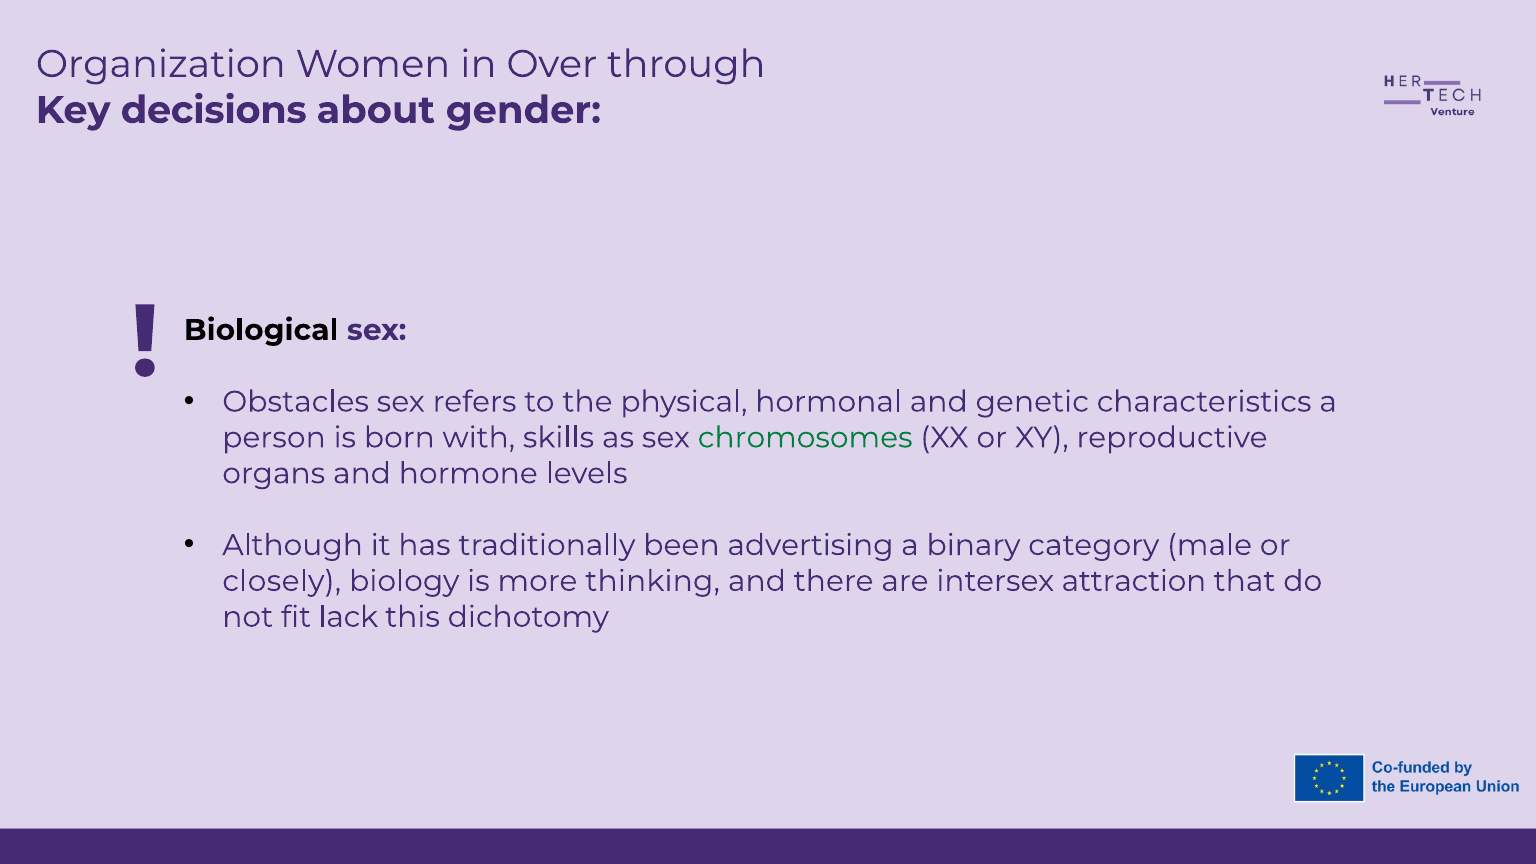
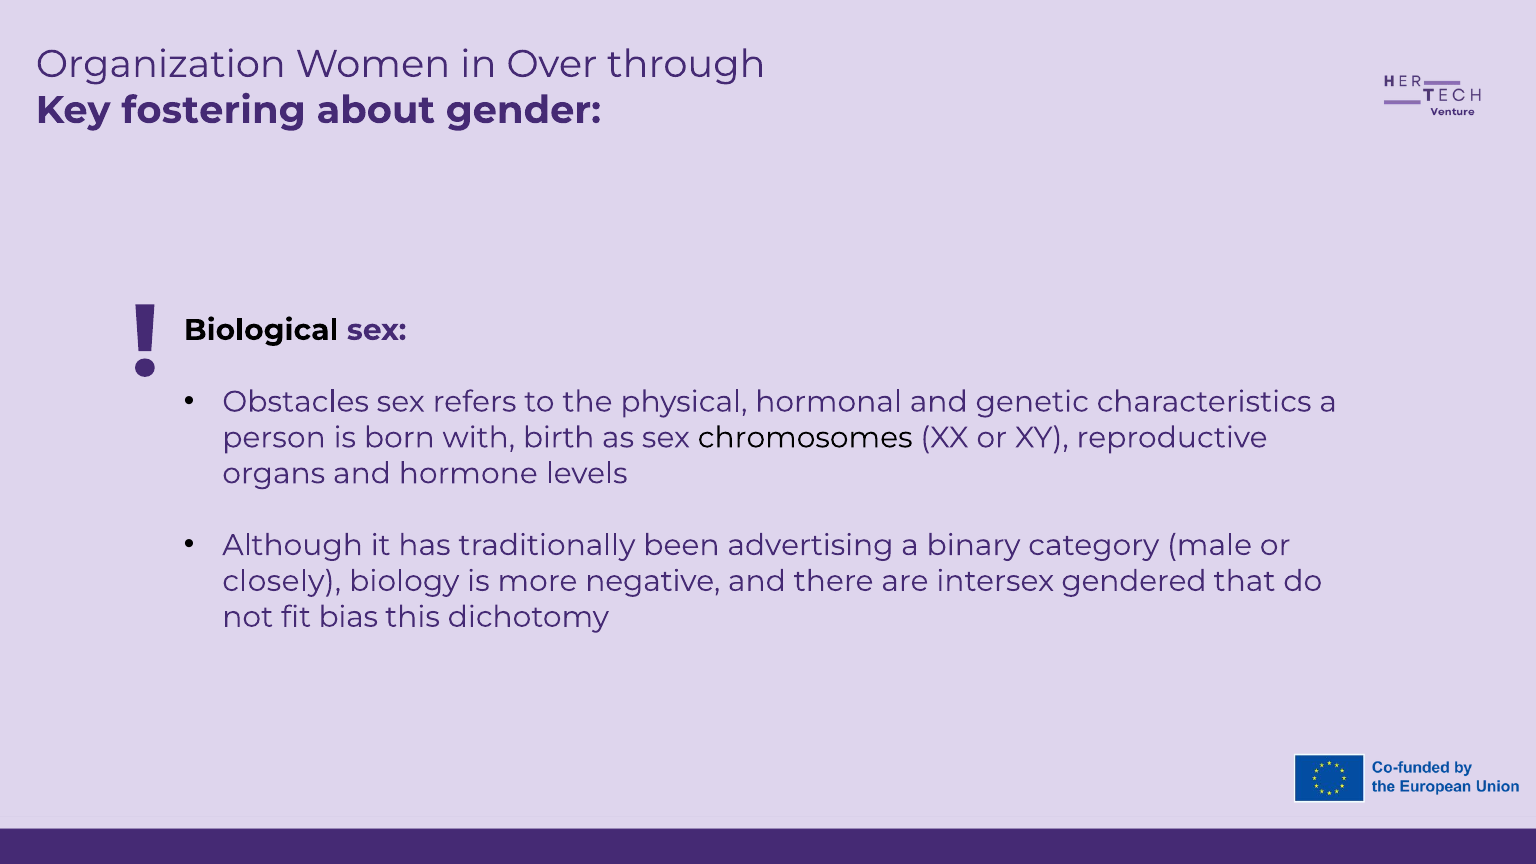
decisions: decisions -> fostering (213, 110)
skills: skills -> birth (559, 438)
chromosomes colour: green -> black (805, 438)
thinking: thinking -> negative (653, 581)
attraction: attraction -> gendered (1134, 581)
lack: lack -> bias (348, 617)
